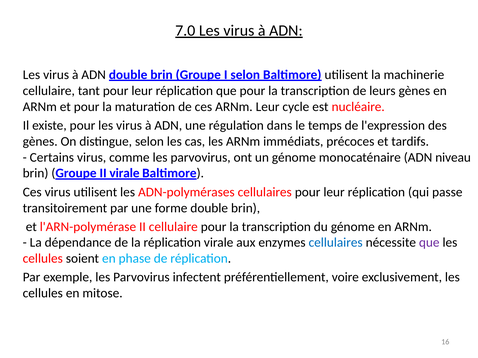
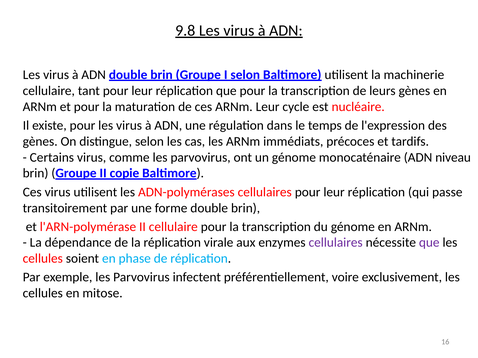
7.0: 7.0 -> 9.8 (185, 31)
II virale: virale -> copie (124, 173)
cellulaires colour: blue -> purple (336, 243)
